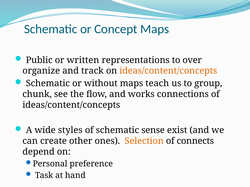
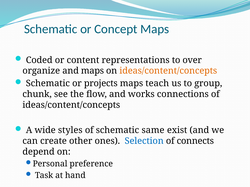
Public: Public -> Coded (39, 60)
written: written -> content (83, 60)
and track: track -> maps (92, 71)
without: without -> projects (101, 84)
sense: sense -> same (153, 131)
Selection colour: orange -> blue (144, 141)
